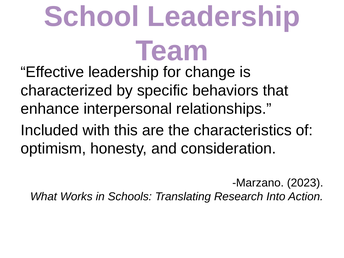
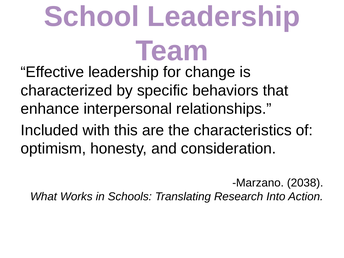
2023: 2023 -> 2038 (305, 183)
